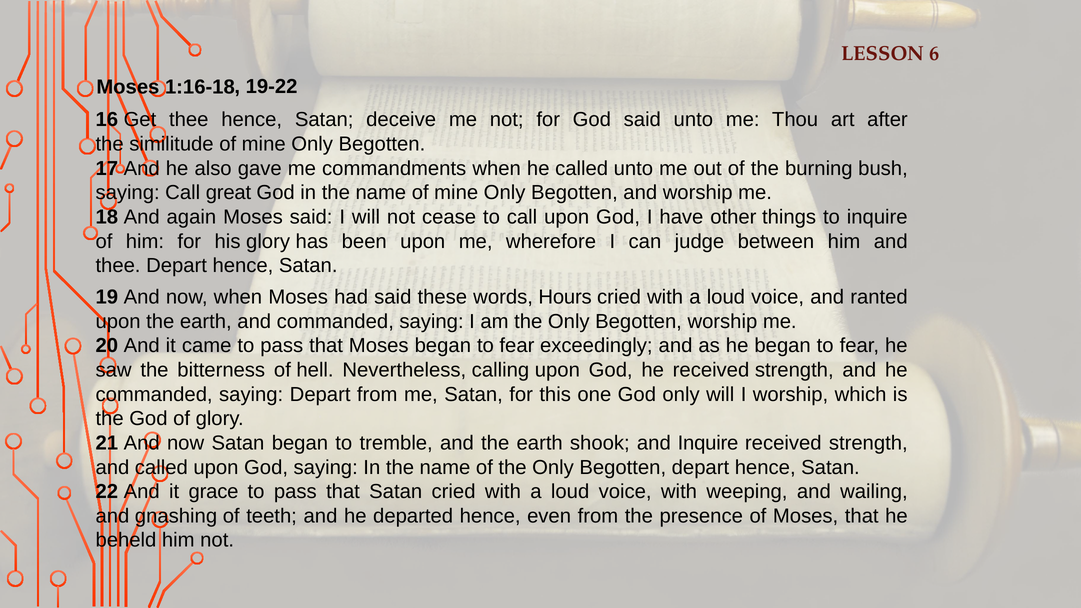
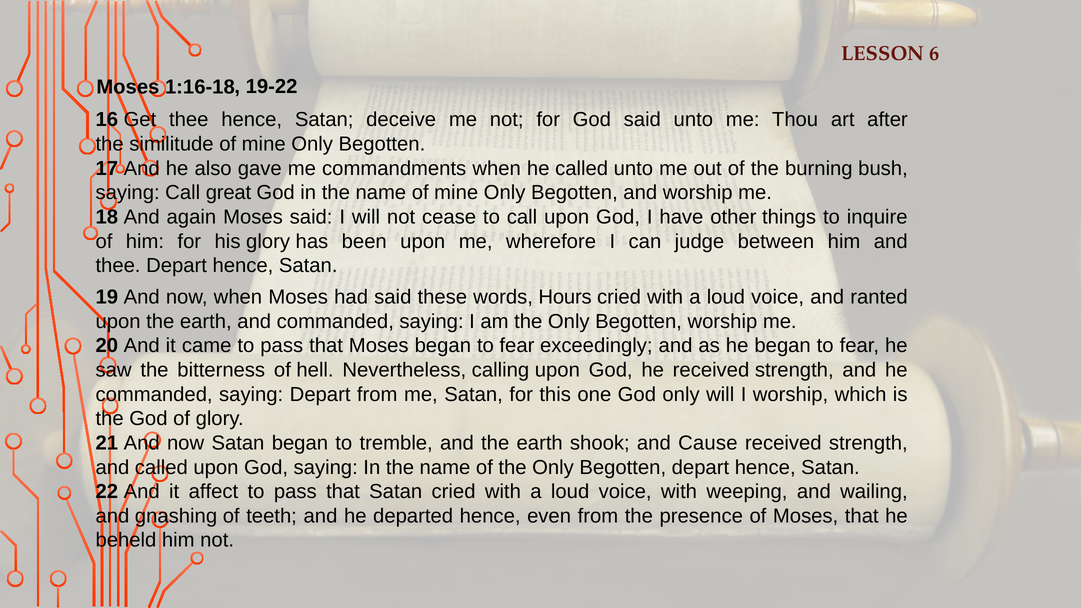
and Inquire: Inquire -> Cause (708, 443)
grace: grace -> affect (213, 492)
